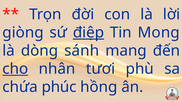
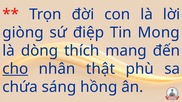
điệp underline: present -> none (88, 33)
sánh: sánh -> thích (82, 51)
tươi: tươi -> thật (100, 69)
phúc: phúc -> sáng (59, 87)
